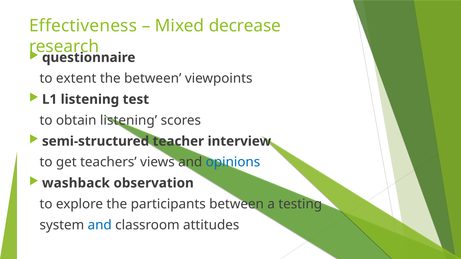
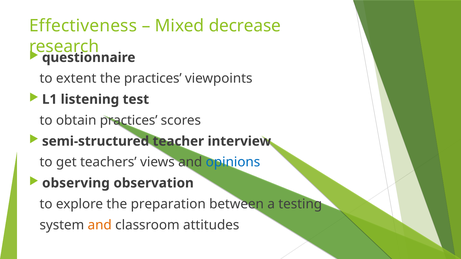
the between: between -> practices (153, 79)
obtain listening: listening -> practices (129, 120)
washback: washback -> observing (76, 183)
participants: participants -> preparation (168, 204)
and colour: blue -> orange (100, 225)
